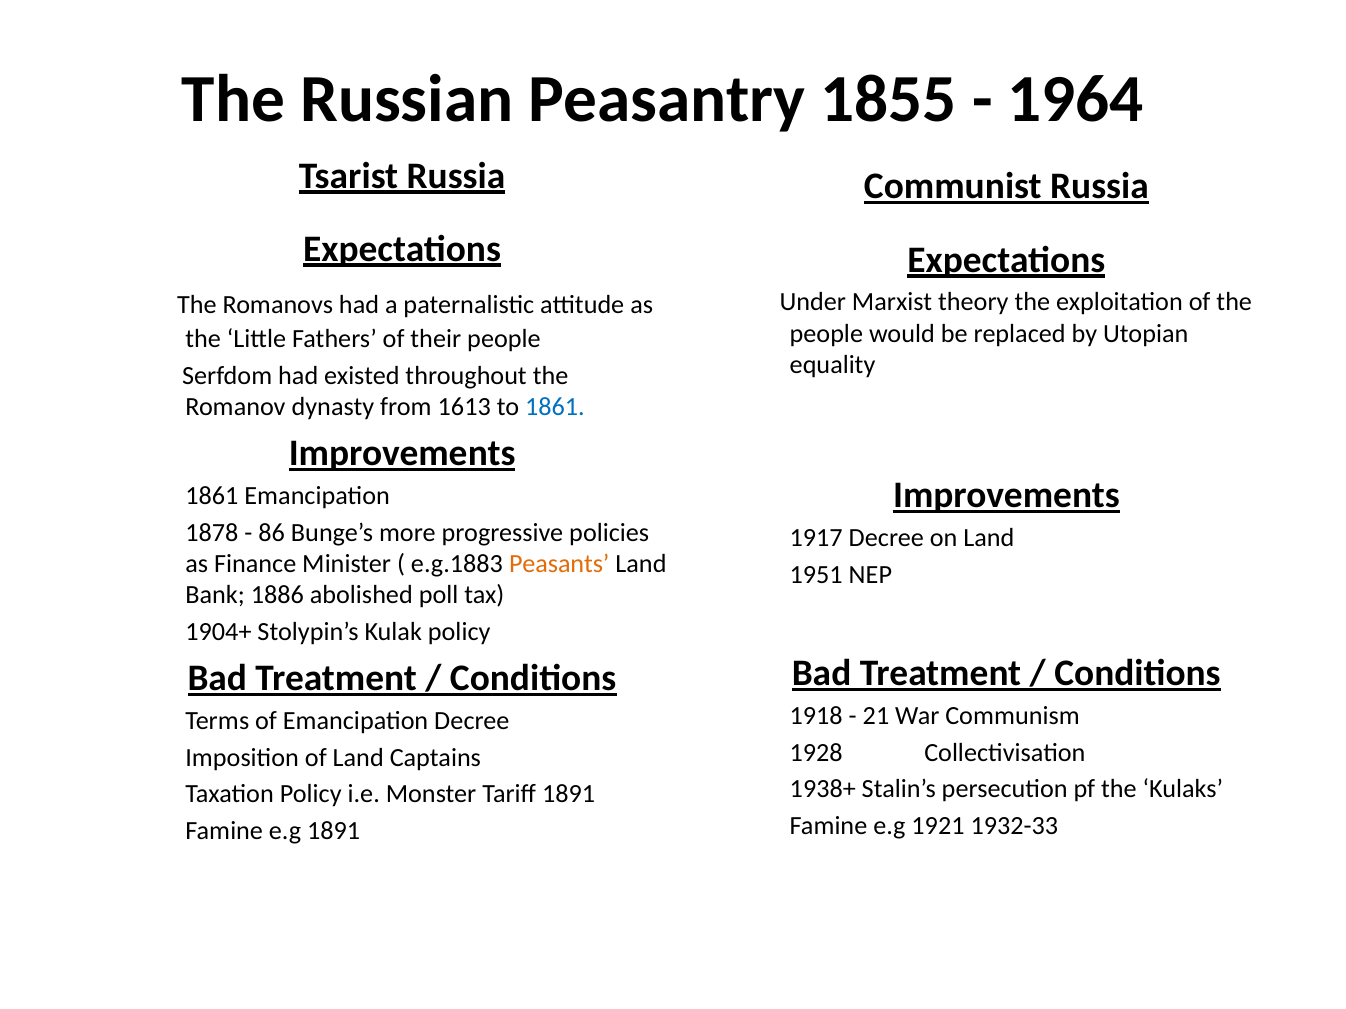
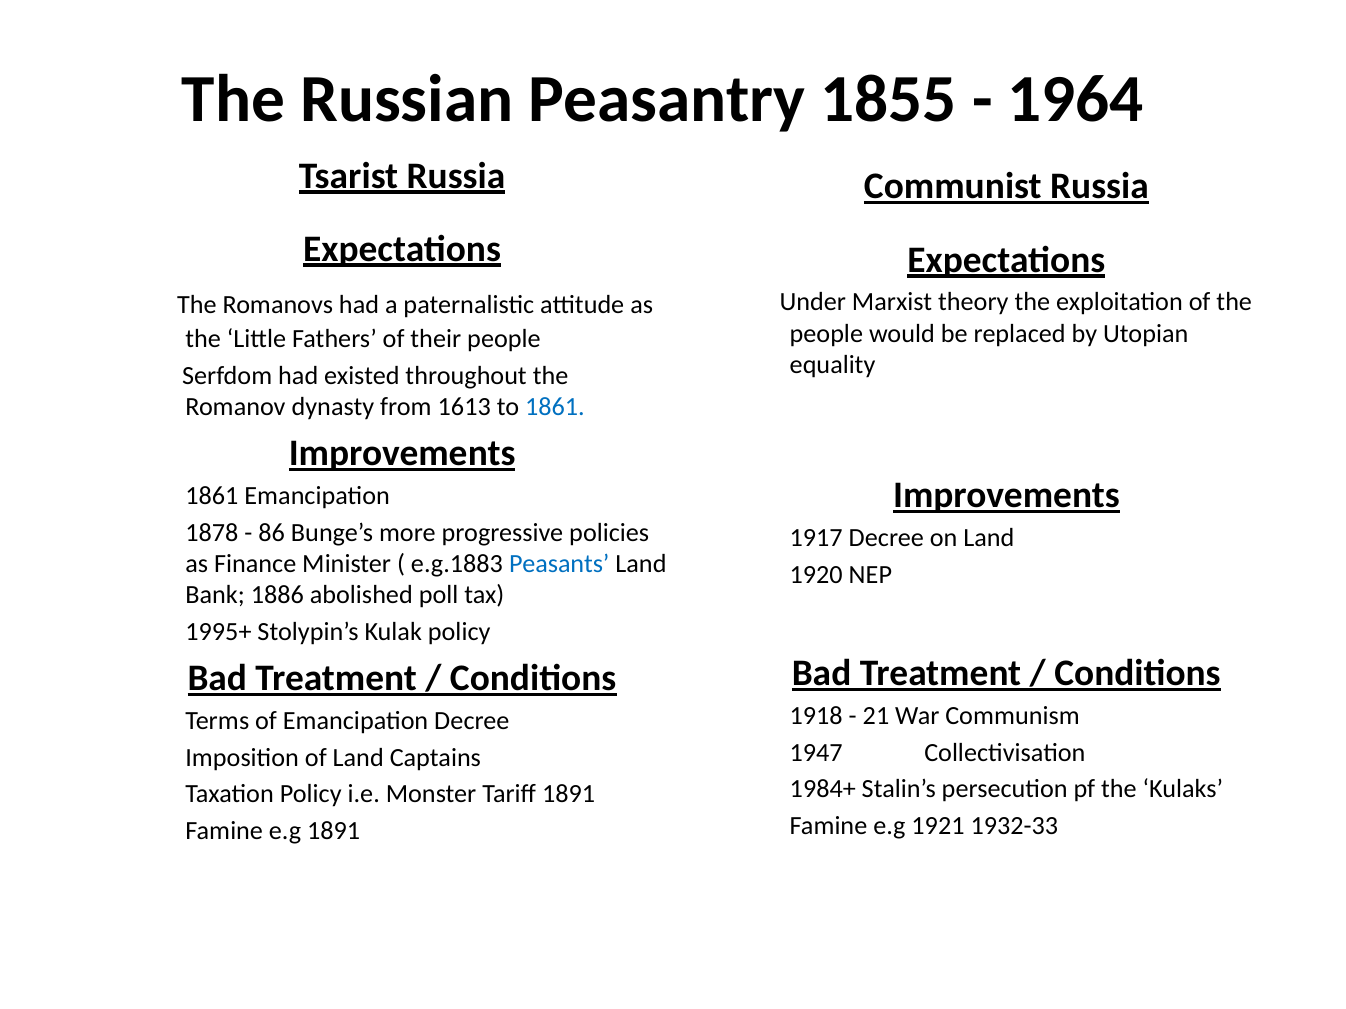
Peasants colour: orange -> blue (559, 564)
1951: 1951 -> 1920 (816, 575)
1904+: 1904+ -> 1995+ (218, 632)
1928: 1928 -> 1947 (816, 753)
1938+: 1938+ -> 1984+ (823, 789)
